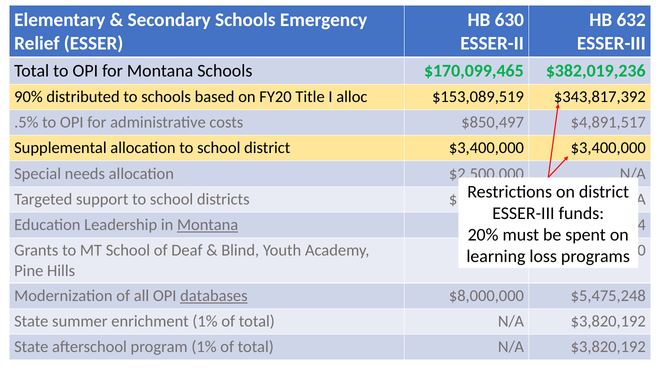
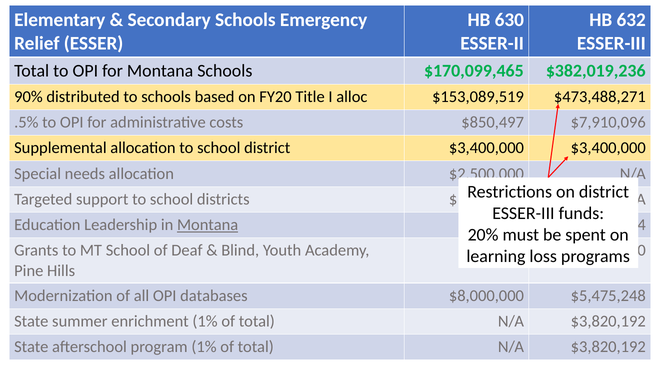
$343,817,392: $343,817,392 -> $473,488,271 (600, 97)
$4,891,517: $4,891,517 -> $7,910,096 (608, 122)
databases underline: present -> none (214, 296)
